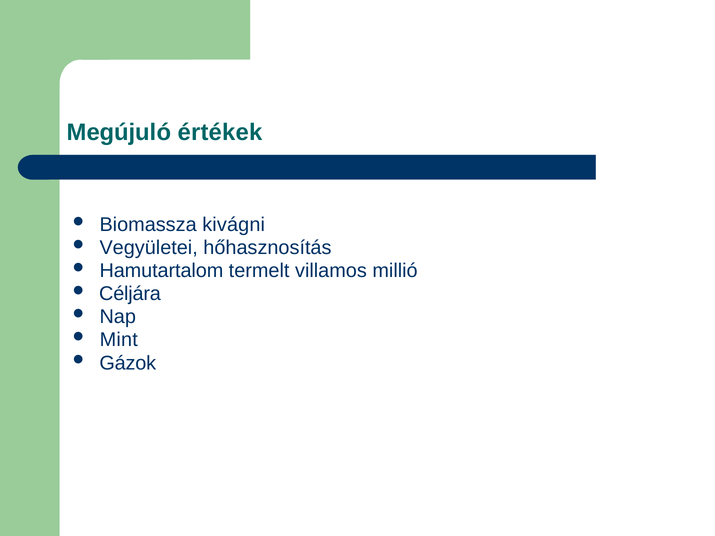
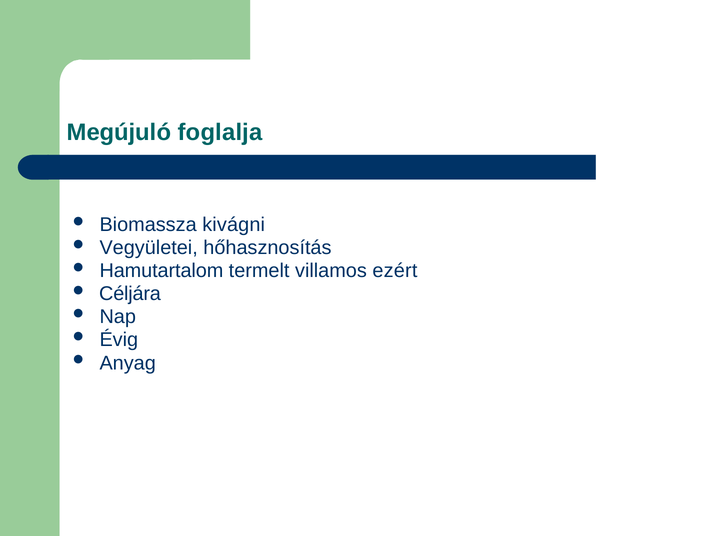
értékek: értékek -> foglalja (220, 132)
millió: millió -> ezért (395, 271)
Mint: Mint -> Évig (119, 340)
Gázok: Gázok -> Anyag (128, 363)
